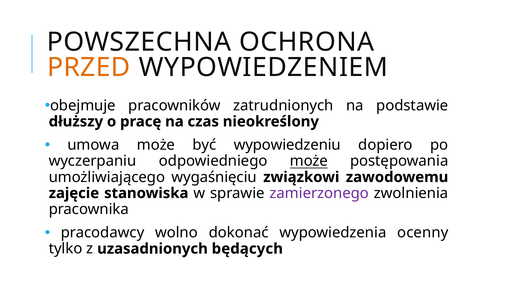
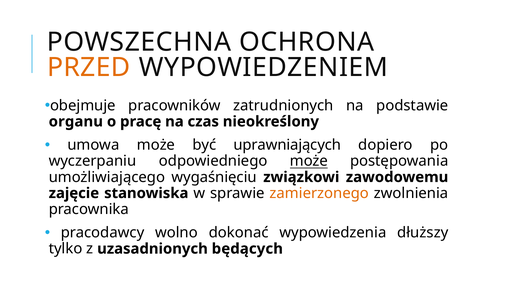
dłuższy: dłuższy -> organu (76, 122)
wypowiedzeniu: wypowiedzeniu -> uprawniających (287, 145)
zamierzonego colour: purple -> orange (319, 193)
ocenny: ocenny -> dłuższy (423, 233)
